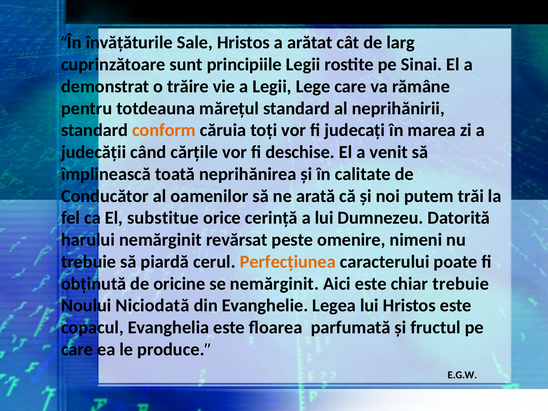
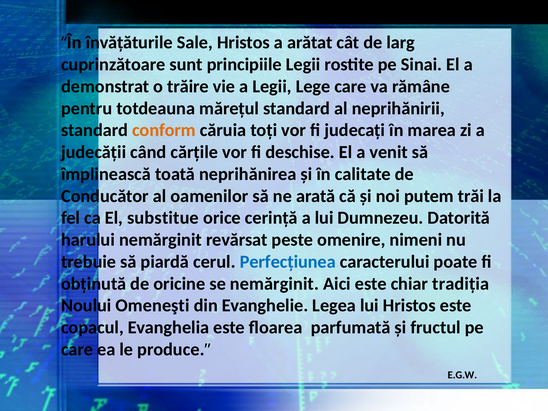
Perfecțiunea colour: orange -> blue (288, 262)
chiar trebuie: trebuie -> tradiția (461, 284)
Niciodată: Niciodată -> Omeneşti (153, 306)
